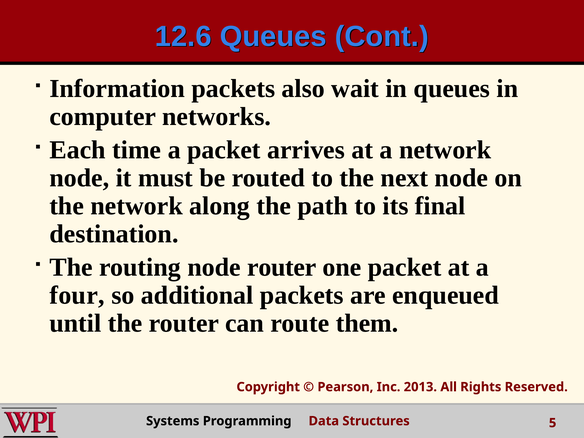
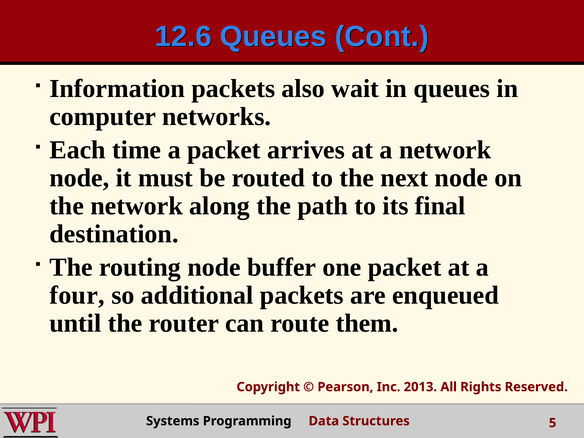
node router: router -> buffer (282, 267)
